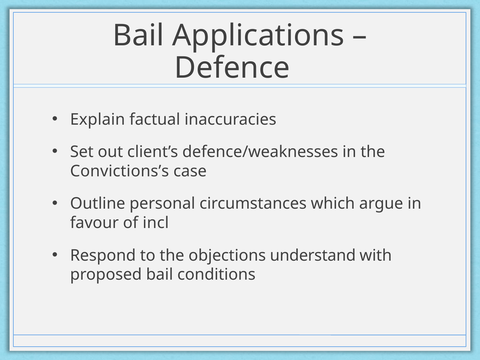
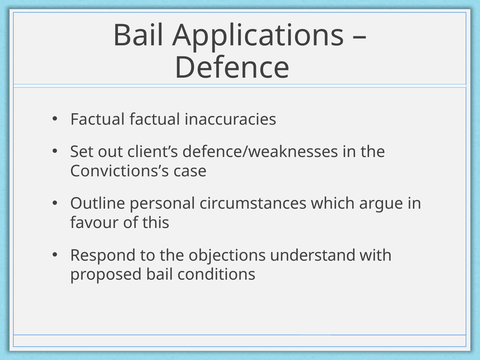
Explain: Explain -> Factual (98, 119)
incl: incl -> this (156, 223)
